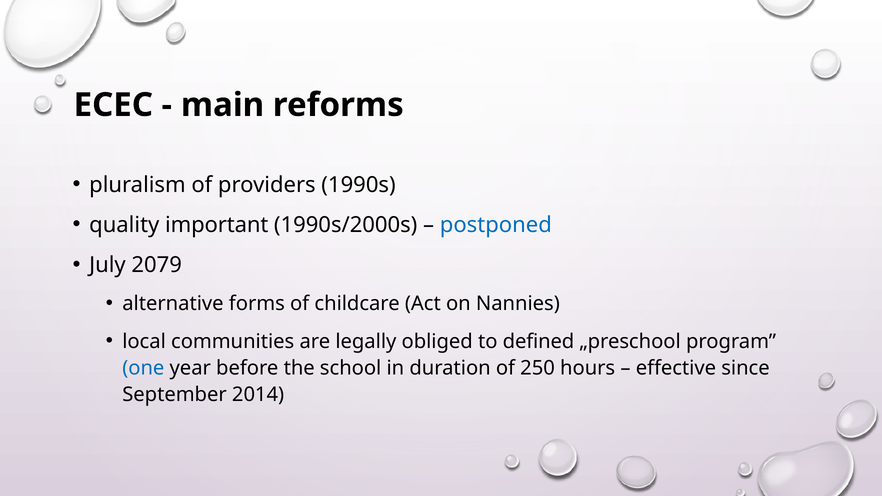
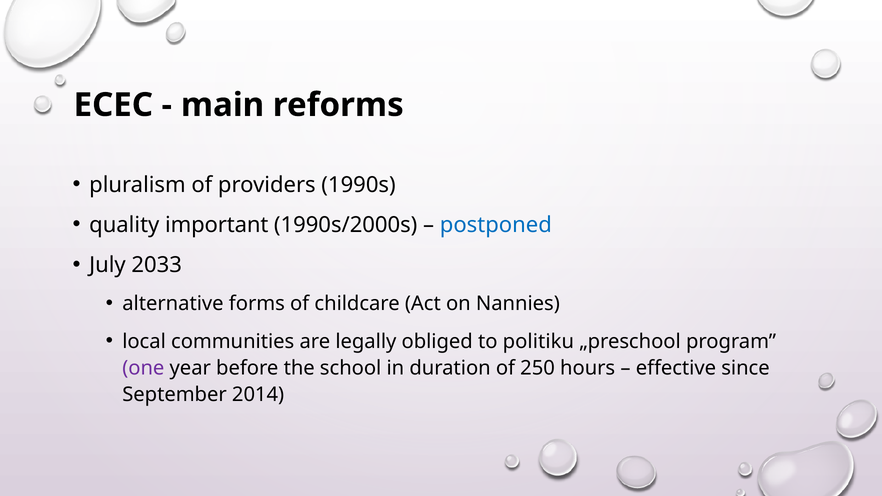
2079: 2079 -> 2033 (157, 265)
defined: defined -> politiku (538, 341)
one colour: blue -> purple (143, 368)
